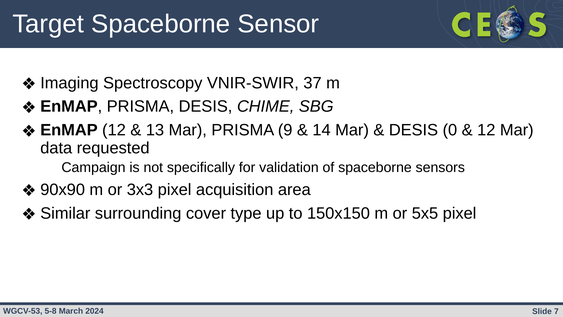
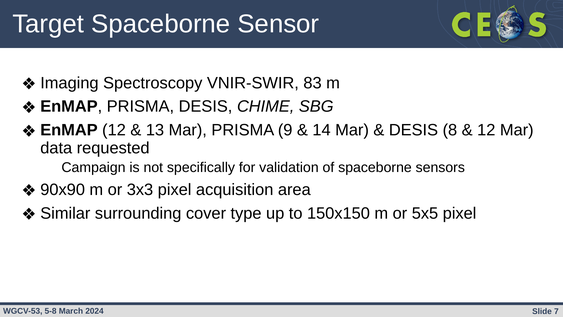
37: 37 -> 83 (313, 83)
0: 0 -> 8 (450, 130)
